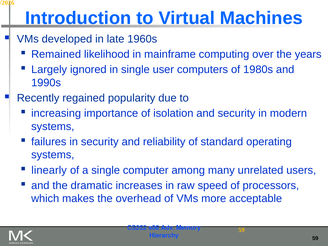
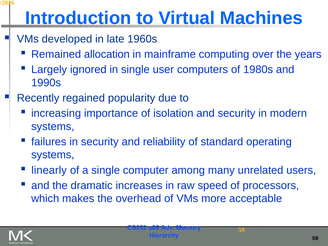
likelihood: likelihood -> allocation (107, 54)
